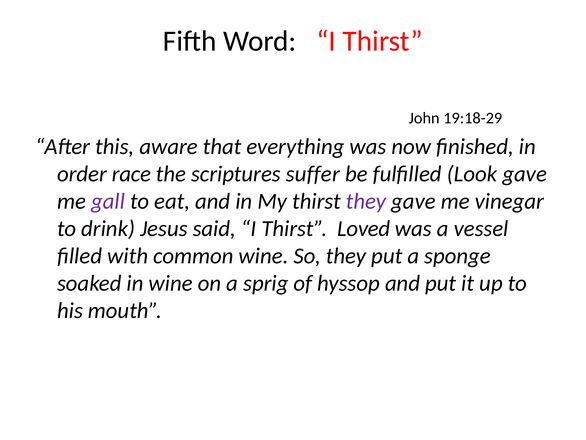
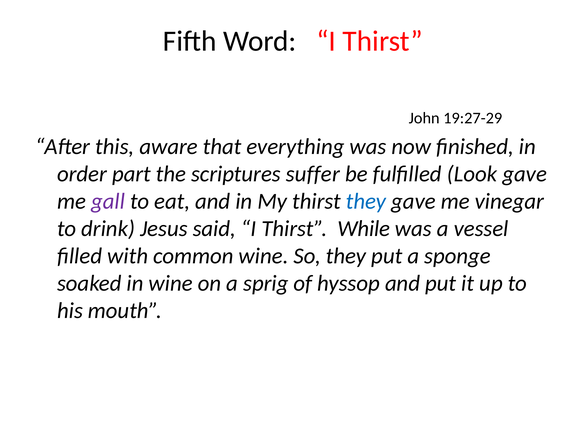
19:18-29: 19:18-29 -> 19:27-29 (473, 118)
race: race -> part (131, 174)
they colour: purple -> blue (366, 201)
Loved: Loved -> While (364, 228)
